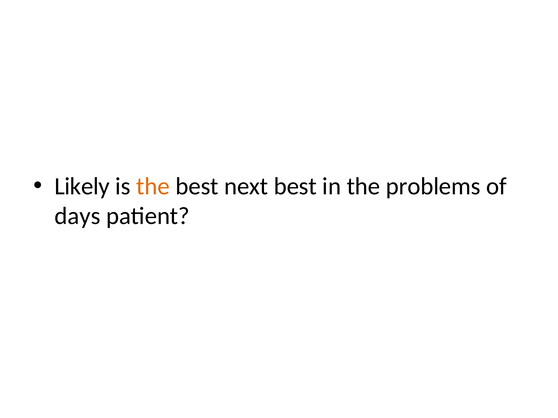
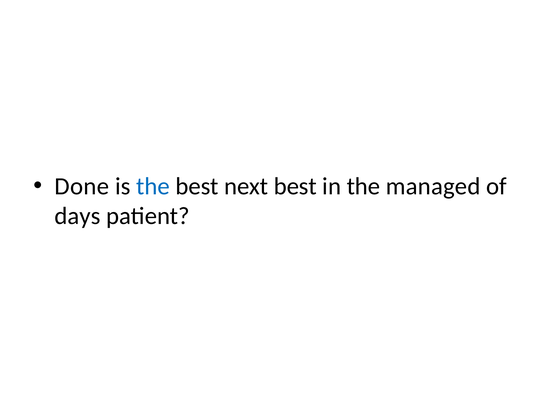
Likely: Likely -> Done (82, 187)
the colour: orange -> blue (153, 187)
problems: problems -> managed (433, 187)
